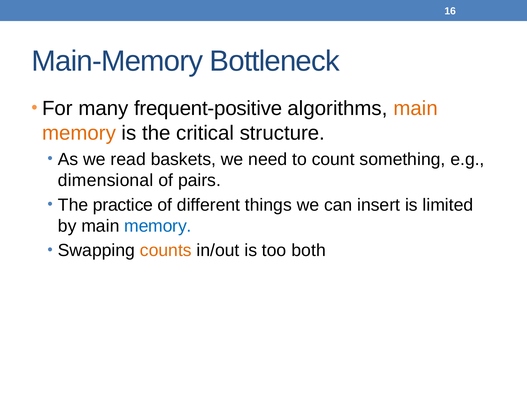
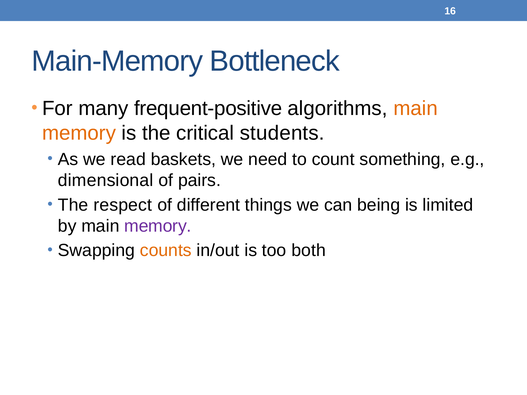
structure: structure -> students (282, 133)
practice: practice -> respect (123, 205)
insert: insert -> being (379, 205)
memory colour: blue -> purple (158, 226)
